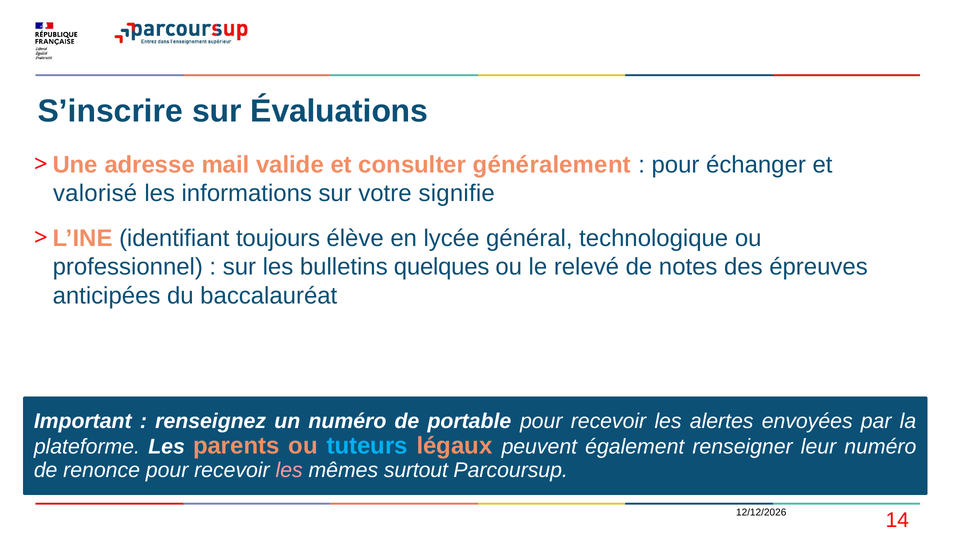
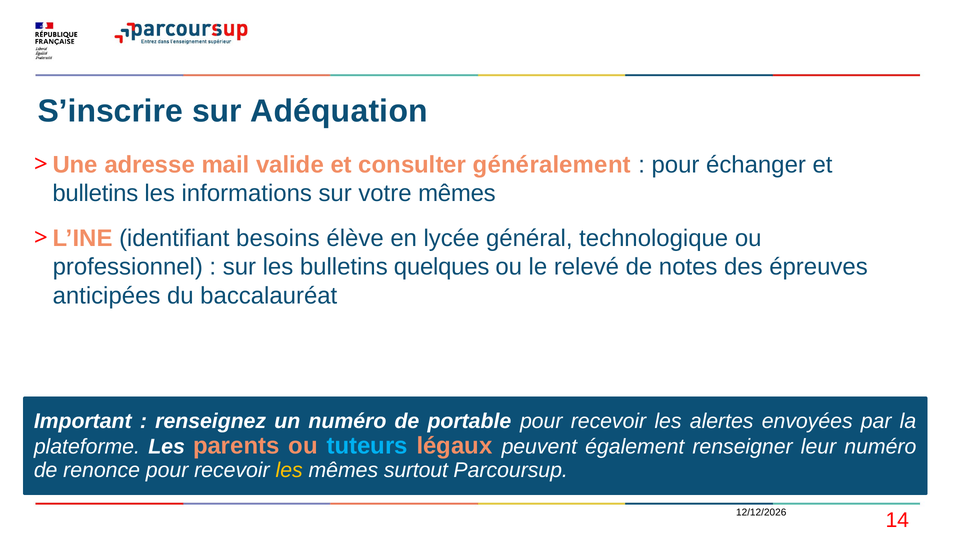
Évaluations: Évaluations -> Adéquation (339, 111)
valorisé: valorisé -> bulletins (95, 194)
votre signifie: signifie -> mêmes (457, 194)
toujours: toujours -> besoins (278, 238)
les colour: pink -> yellow (289, 470)
